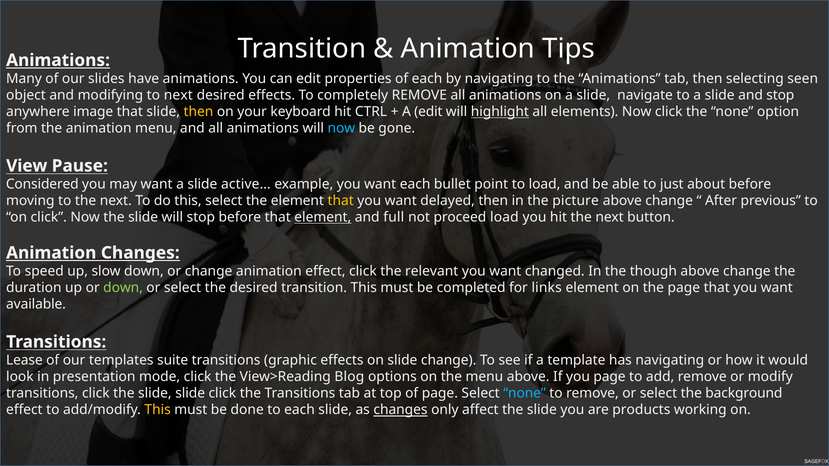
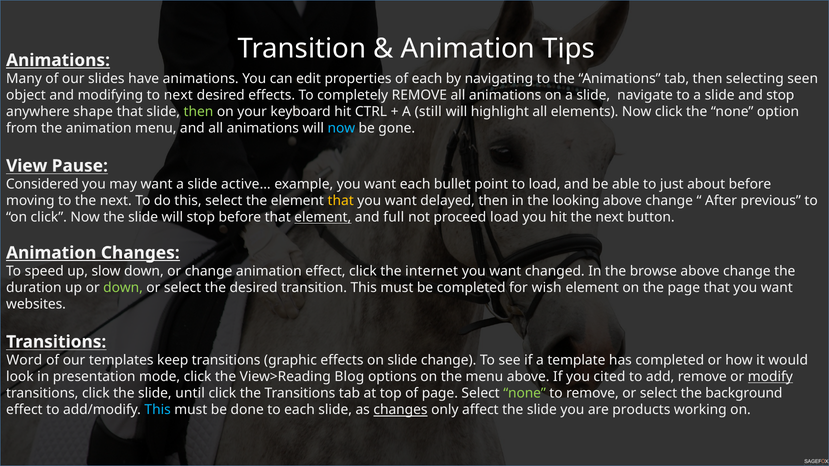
image: image -> shape (93, 112)
then colour: yellow -> light green (198, 112)
A edit: edit -> still (428, 112)
highlight underline: present -> none (500, 112)
picture: picture -> looking (576, 201)
relevant: relevant -> internet (432, 271)
though: though -> browse (653, 271)
links: links -> wish (547, 288)
available: available -> websites (36, 305)
Lease: Lease -> Word (24, 360)
suite: suite -> keep (173, 360)
has navigating: navigating -> completed (670, 360)
you page: page -> cited (609, 377)
modify underline: none -> present (770, 377)
slide slide: slide -> until (190, 394)
none colour: light blue -> light green (525, 394)
This colour: yellow -> light blue (158, 410)
